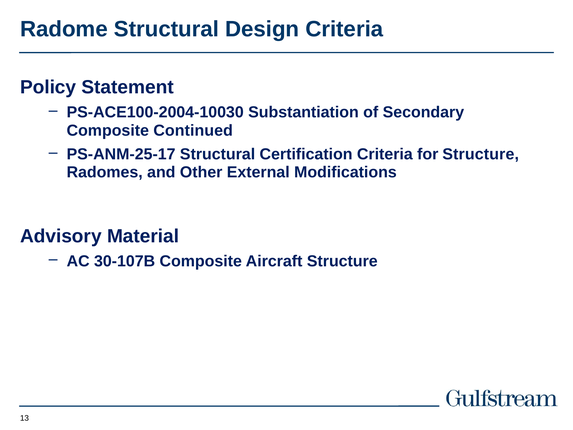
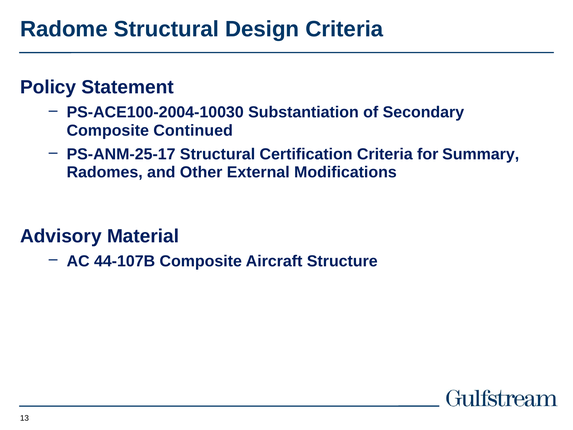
for Structure: Structure -> Summary (481, 154)
30-107B: 30-107B -> 44-107B (125, 261)
